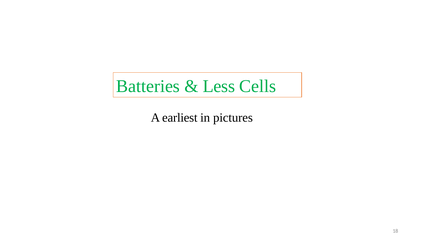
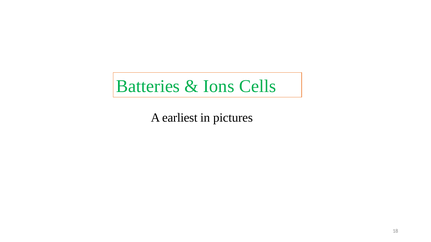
Less: Less -> Ions (219, 86)
